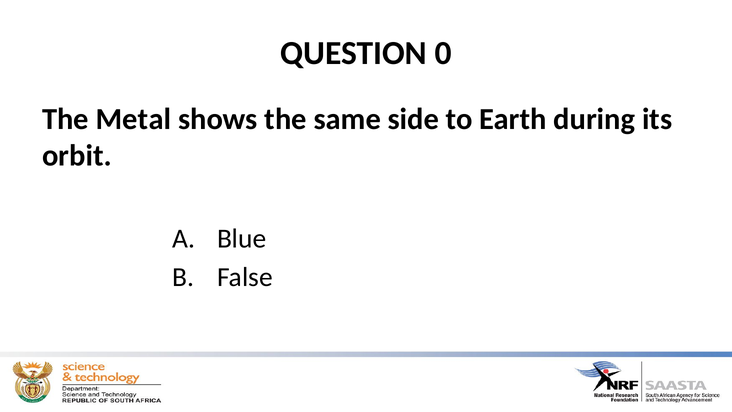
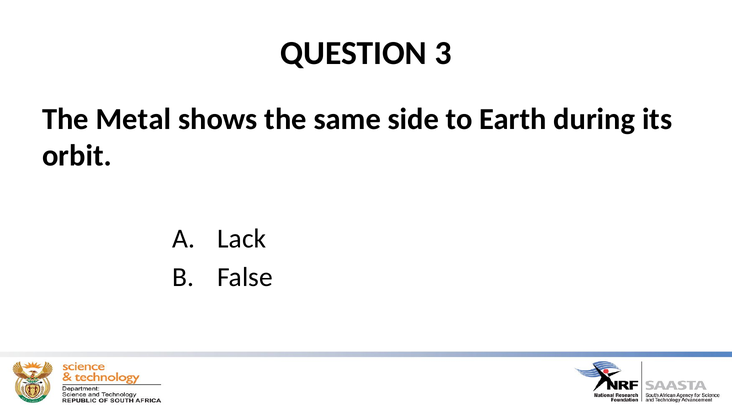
0: 0 -> 3 (443, 53)
Blue: Blue -> Lack (242, 239)
